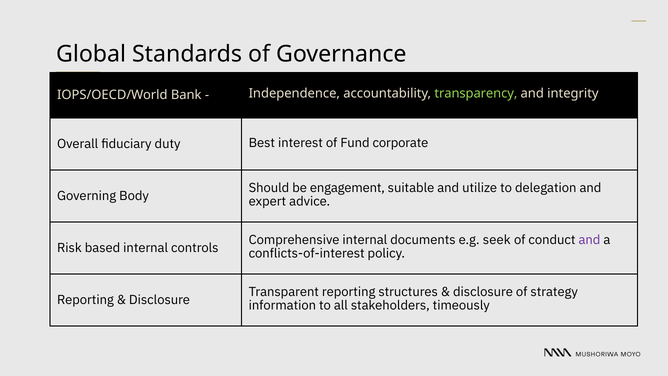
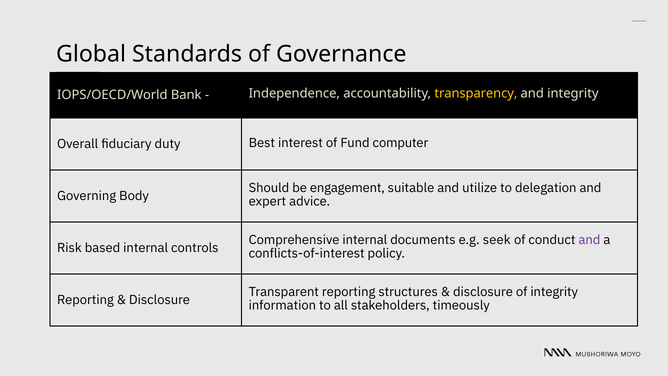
transparency colour: light green -> yellow (476, 94)
corporate: corporate -> computer (400, 143)
of strategy: strategy -> integrity (554, 292)
